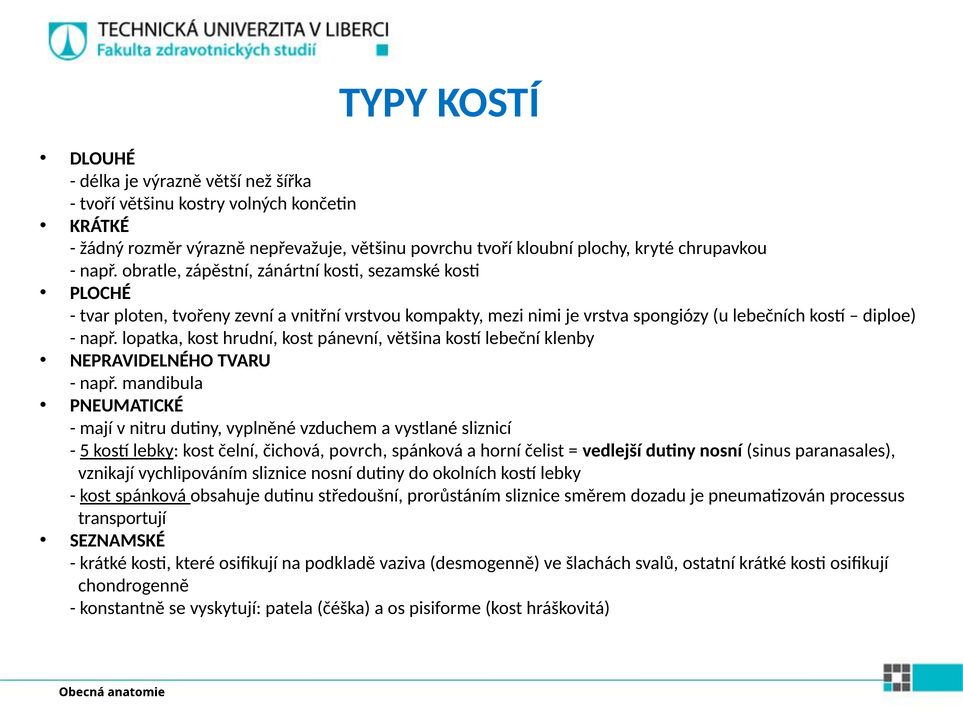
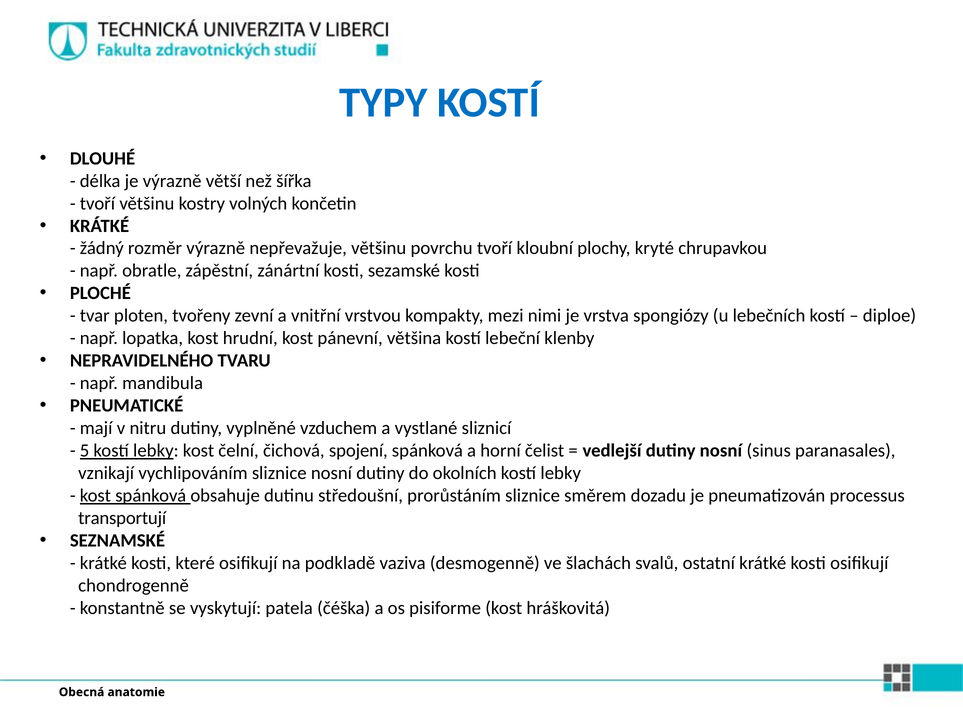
povrch: povrch -> spojení (358, 451)
